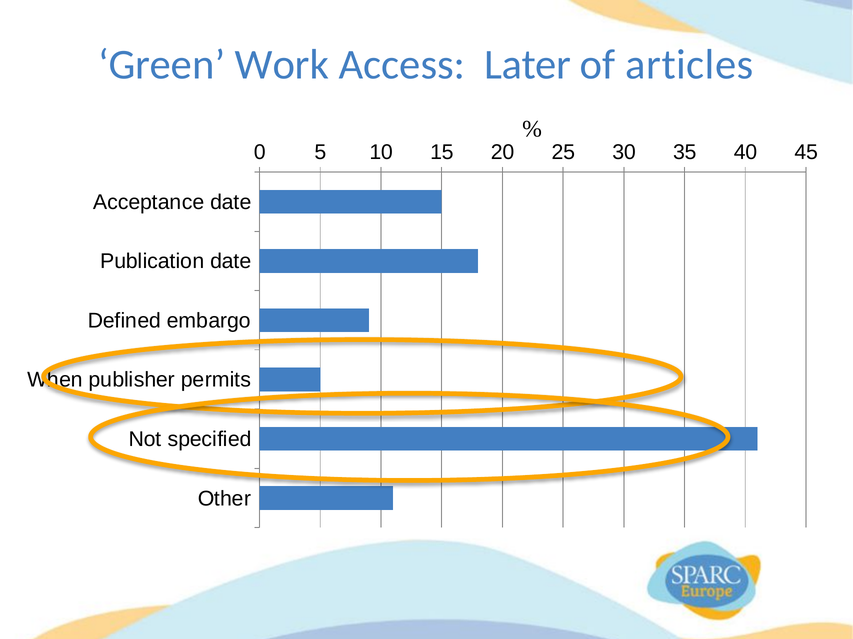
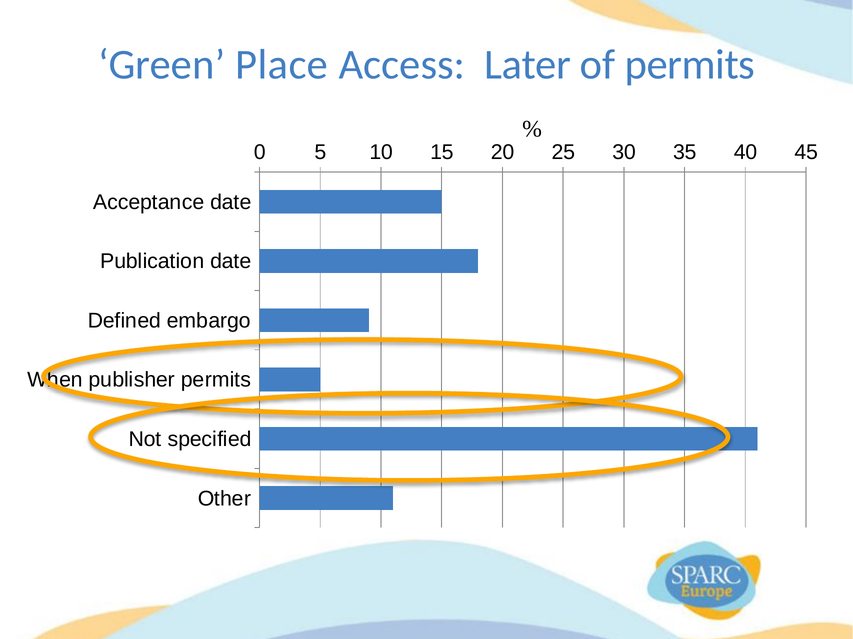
Work: Work -> Place (282, 65)
of articles: articles -> permits (690, 65)
